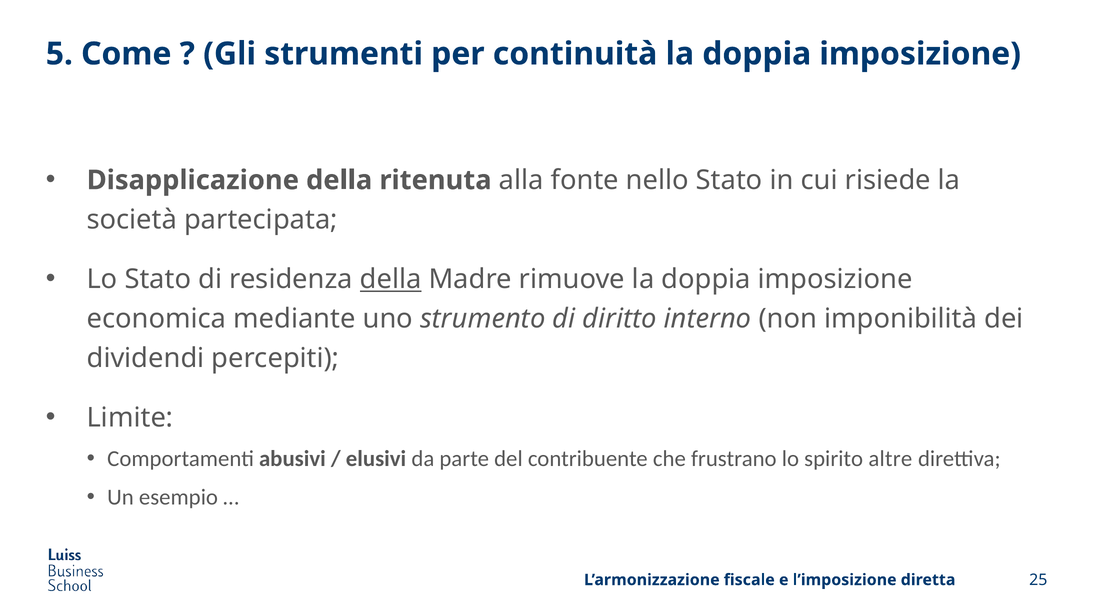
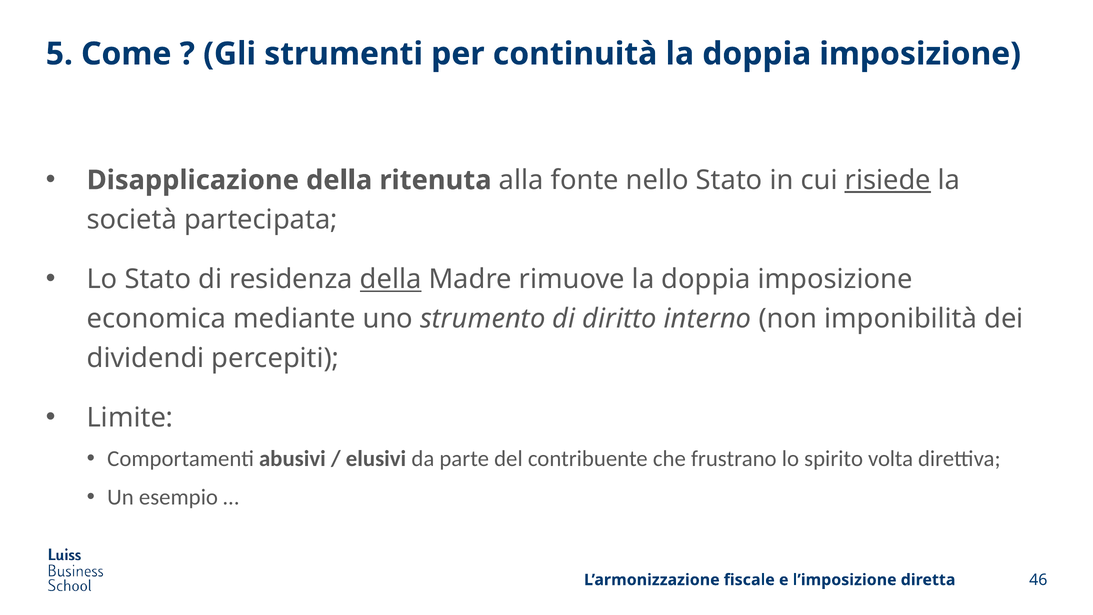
risiede underline: none -> present (888, 180)
altre: altre -> volta (891, 459)
25: 25 -> 46 (1038, 580)
